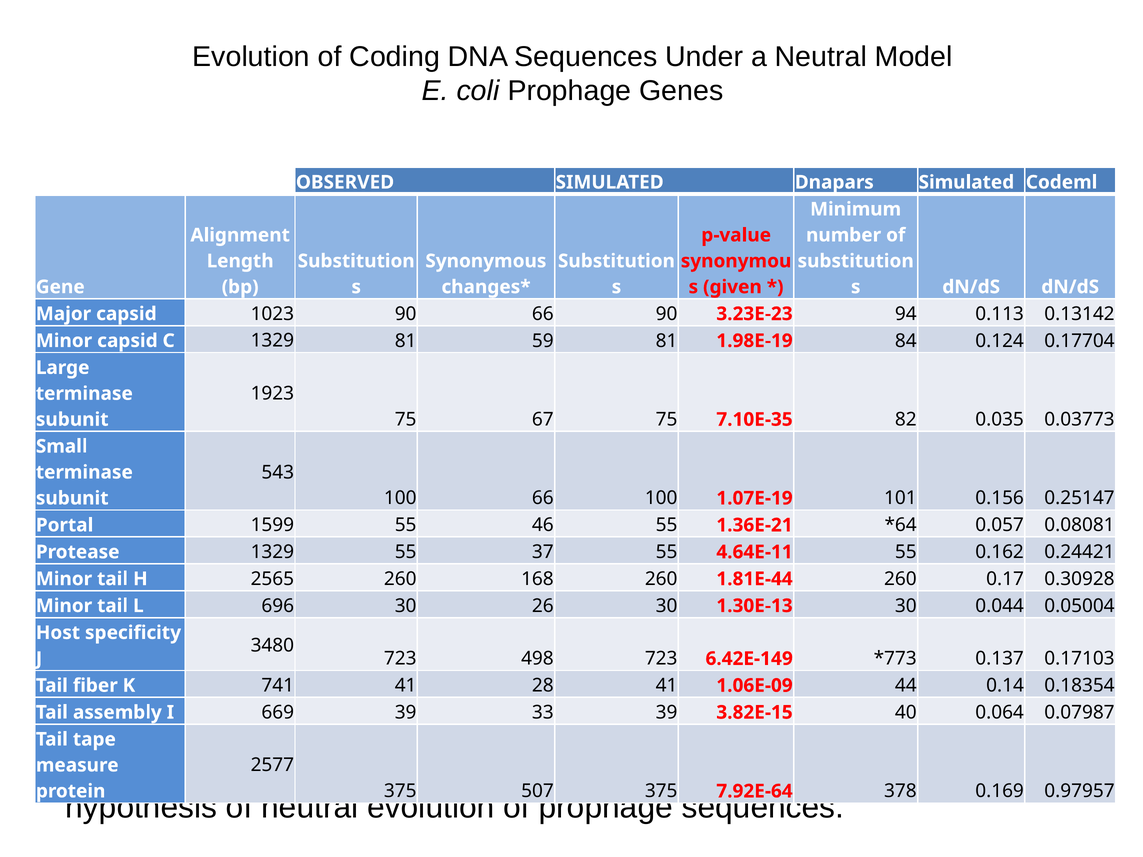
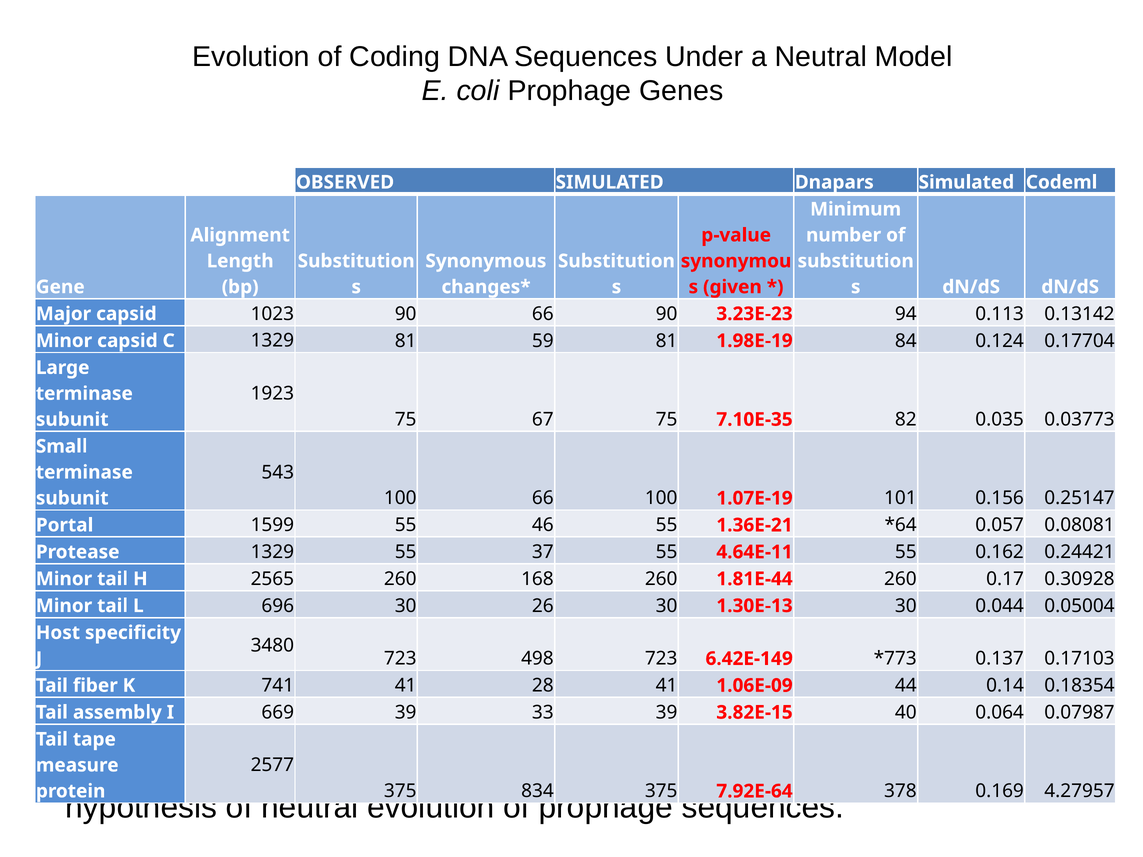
507: 507 -> 834 (537, 791)
0.97957: 0.97957 -> 4.27957 (1080, 791)
